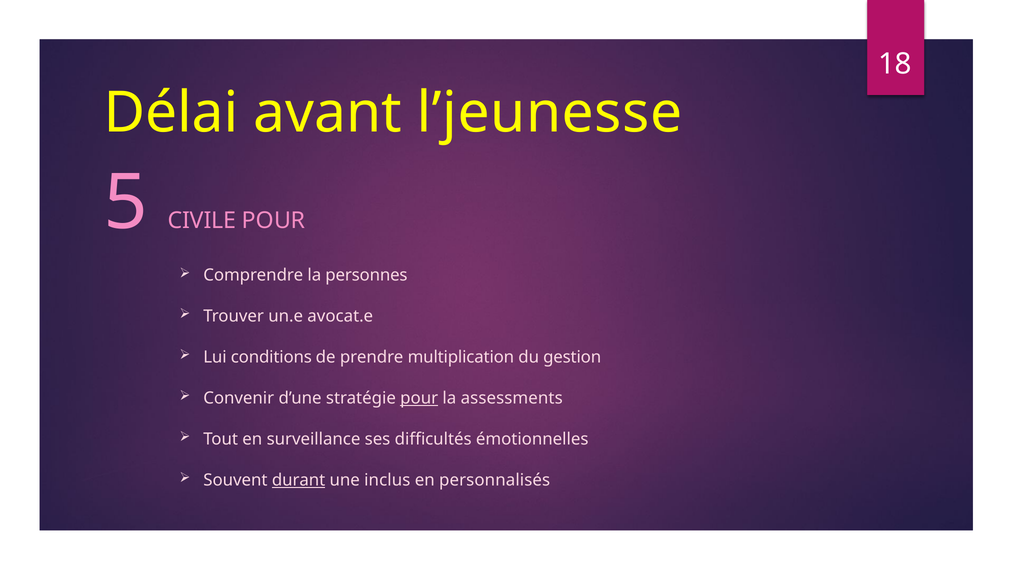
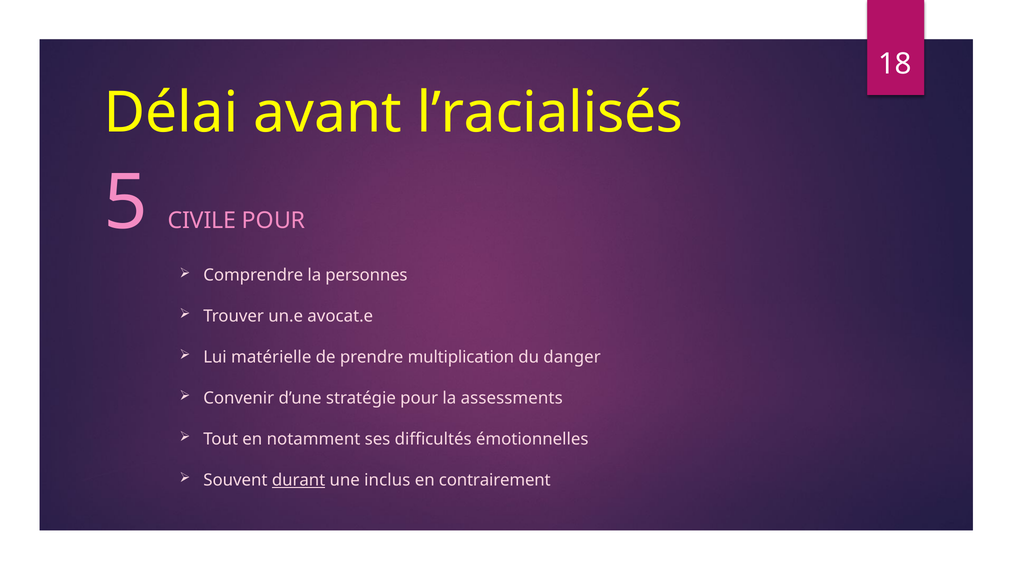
l’jeunesse: l’jeunesse -> l’racialisés (550, 113)
conditions: conditions -> matérielle (271, 357)
gestion: gestion -> danger (572, 357)
pour underline: present -> none (419, 398)
surveillance: surveillance -> notamment (314, 439)
personnalisés: personnalisés -> contrairement (495, 480)
